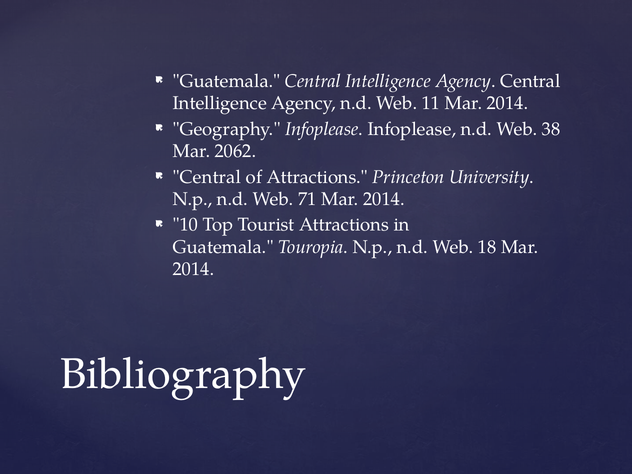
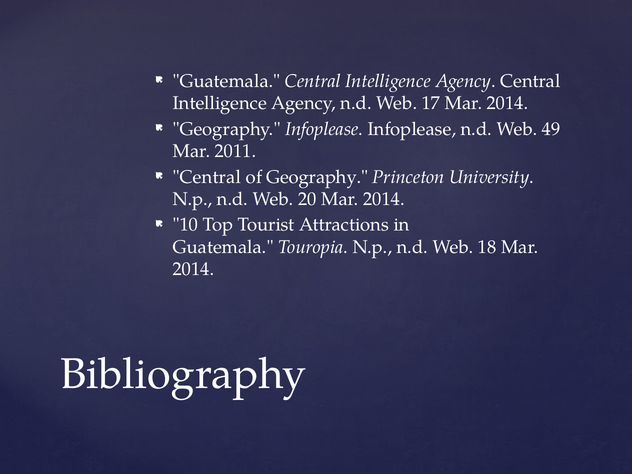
11: 11 -> 17 (431, 103)
38: 38 -> 49 (551, 129)
2062: 2062 -> 2011 (235, 151)
of Attractions: Attractions -> Geography (317, 177)
71: 71 -> 20 (307, 199)
